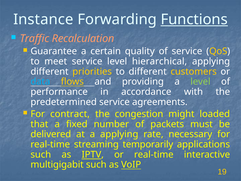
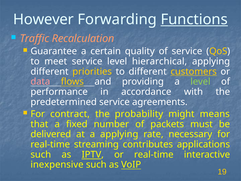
Instance: Instance -> However (43, 19)
customers underline: none -> present (194, 71)
data colour: light blue -> pink (40, 82)
congestion: congestion -> probability (139, 114)
loaded: loaded -> means (215, 114)
temporarily: temporarily -> contributes (148, 144)
multigigabit: multigigabit -> inexpensive (57, 164)
